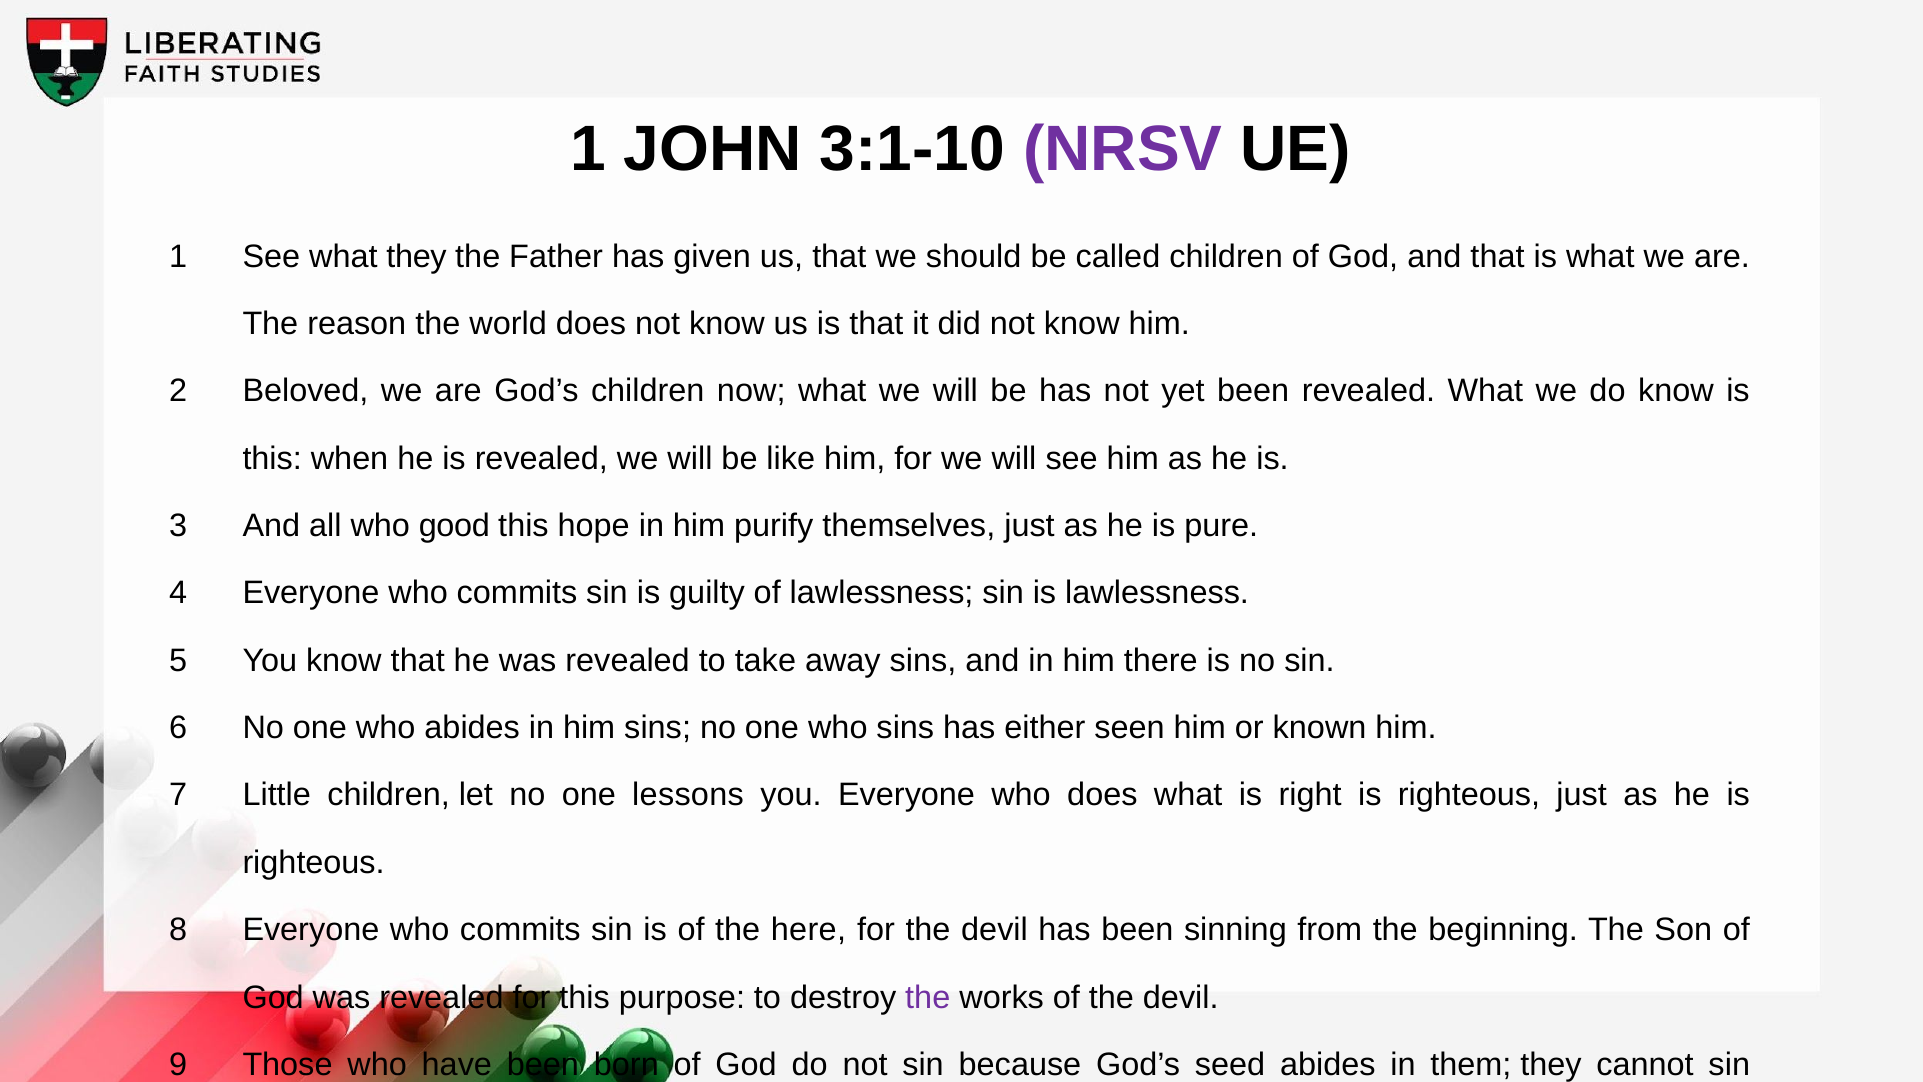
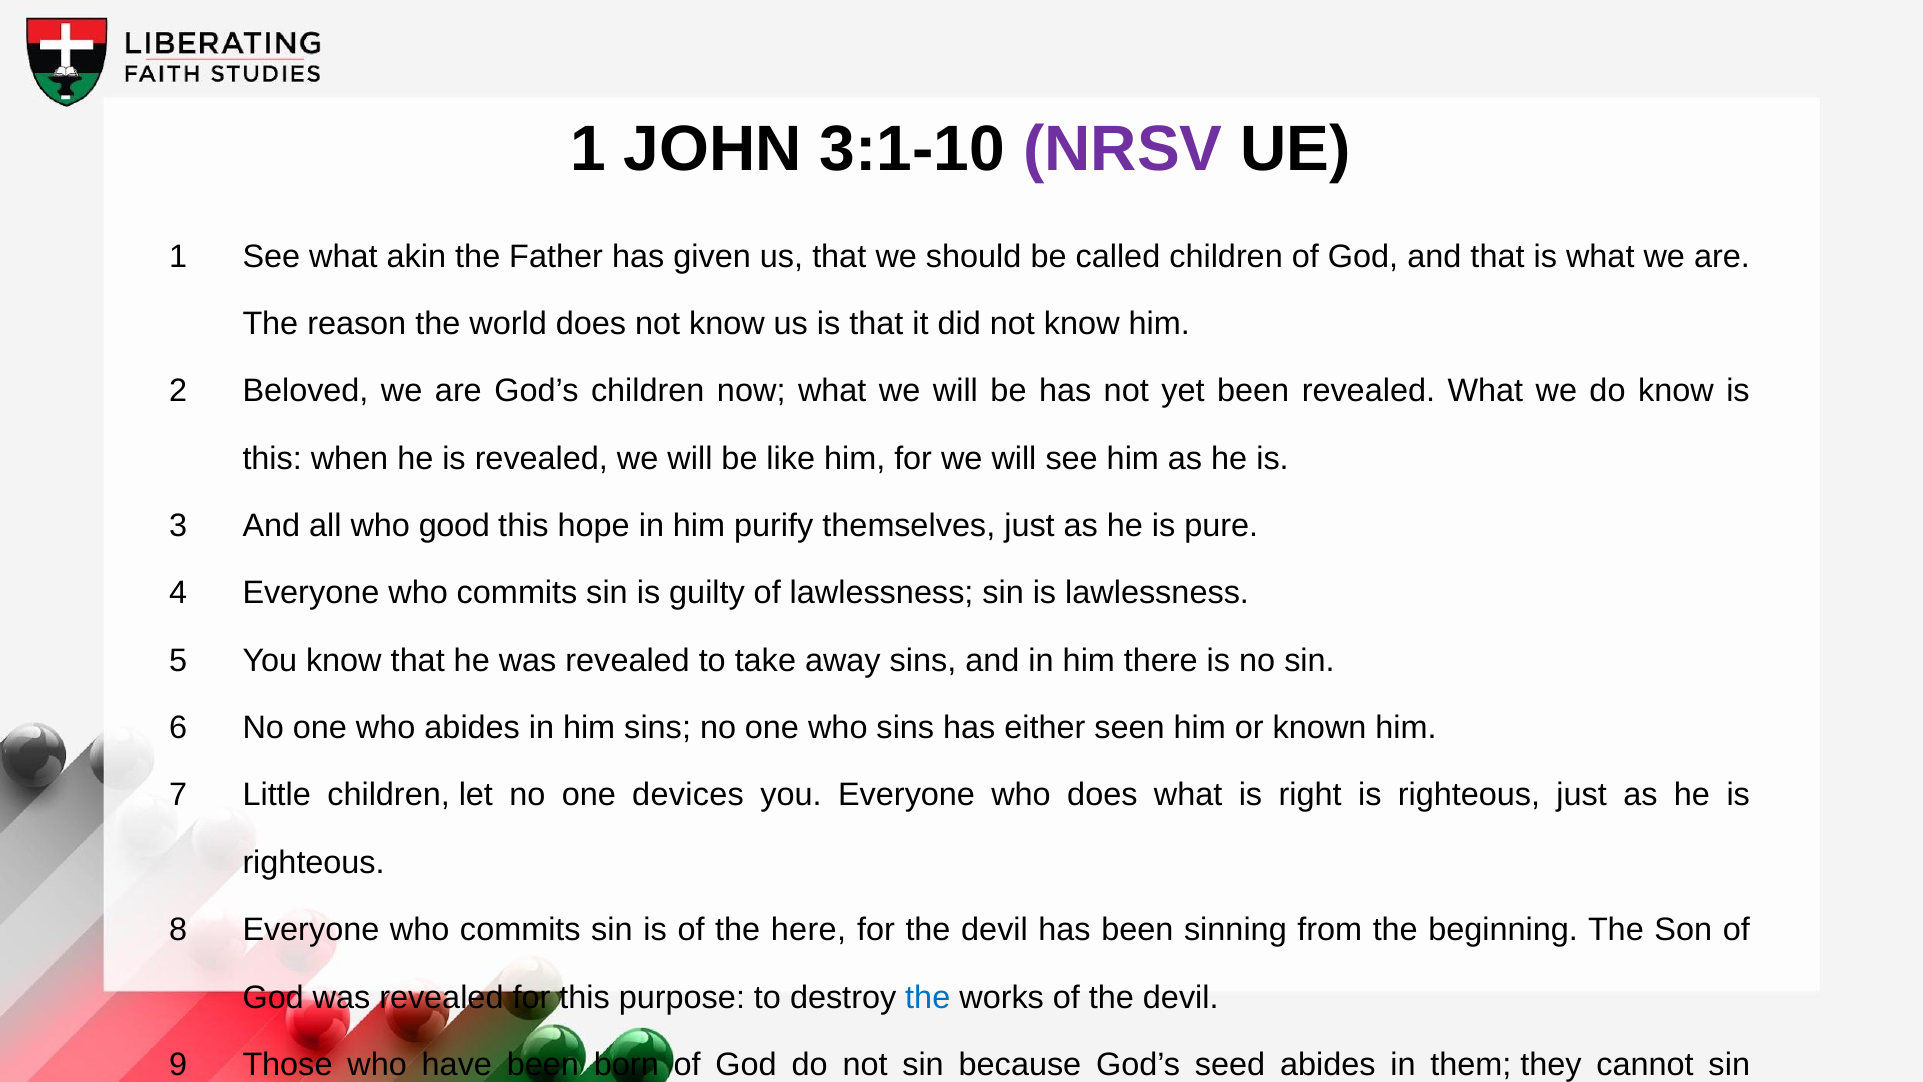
what they: they -> akin (416, 256)
lessons: lessons -> devices (688, 795)
the colour: purple -> blue (928, 997)
